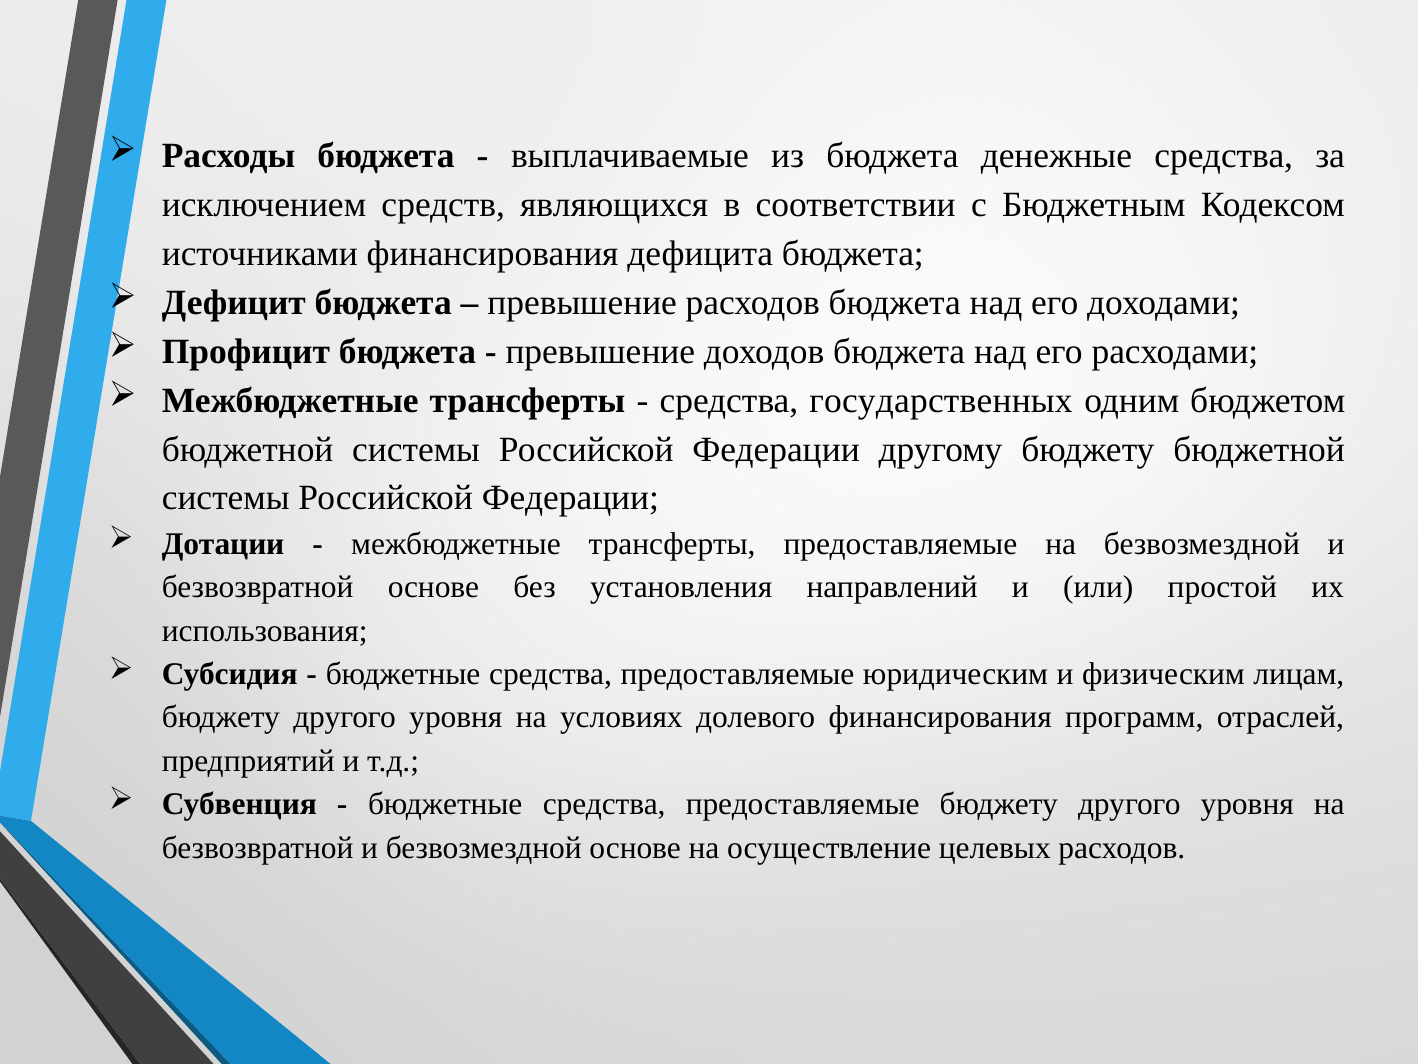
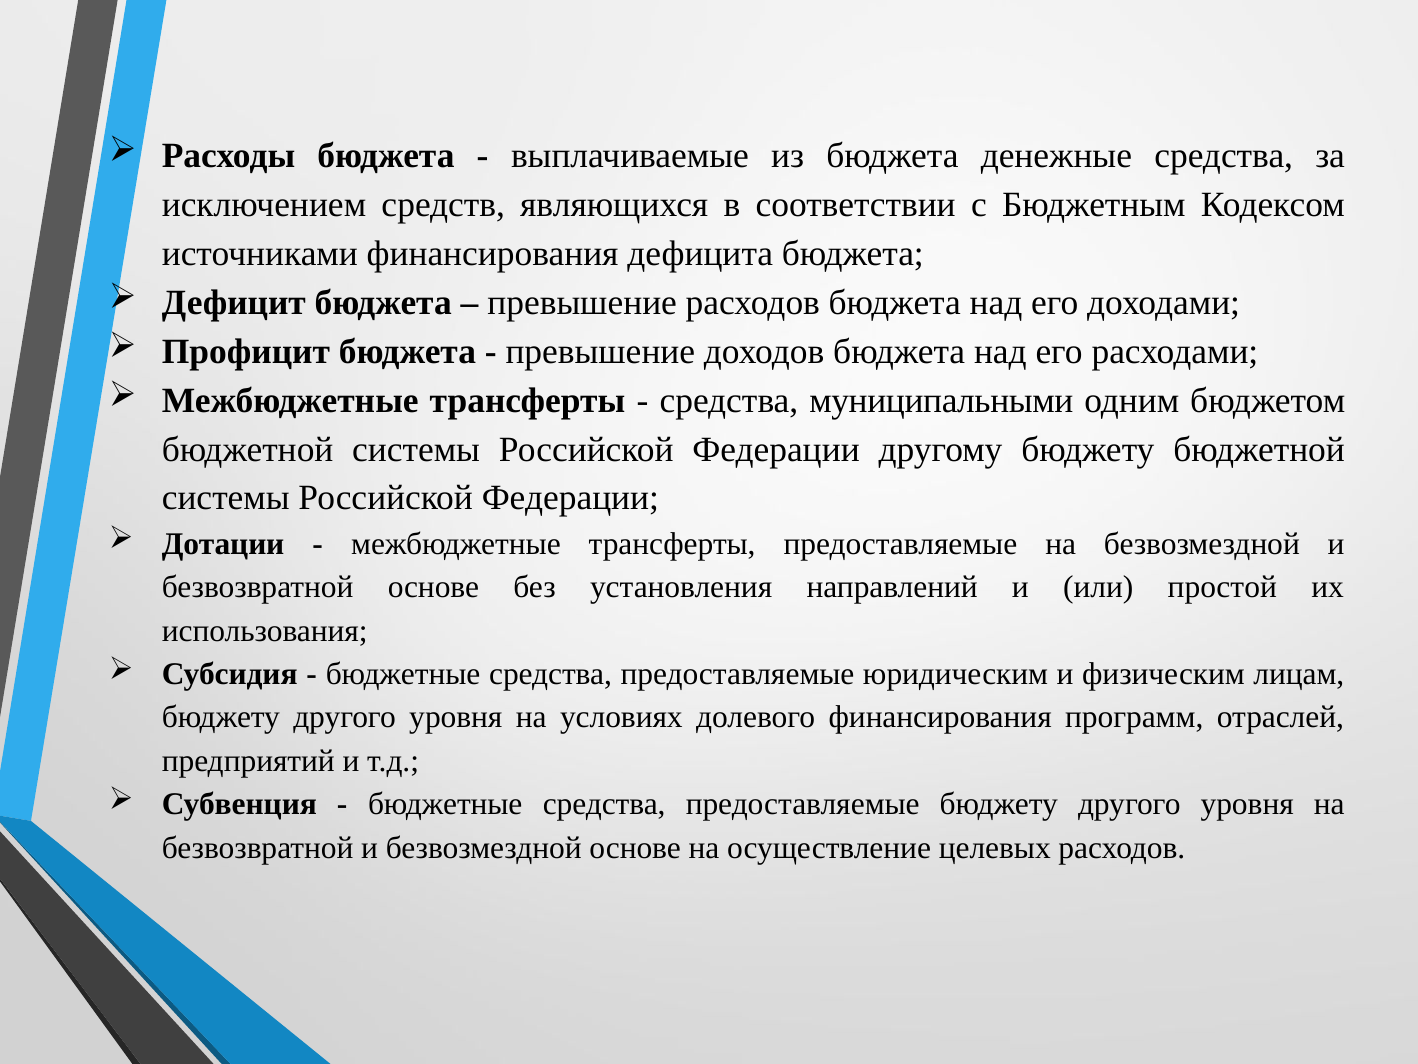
государственных: государственных -> муниципальными (941, 400)
